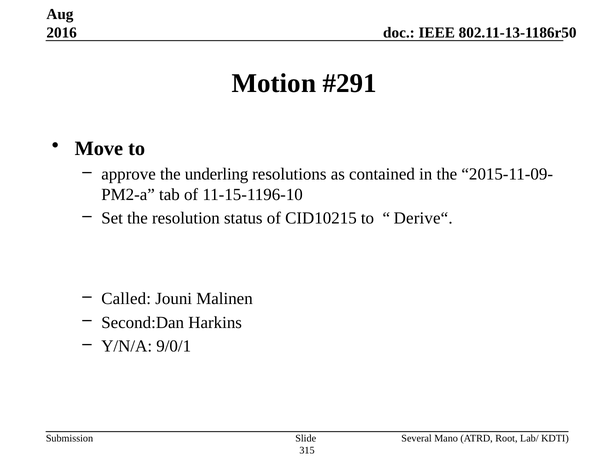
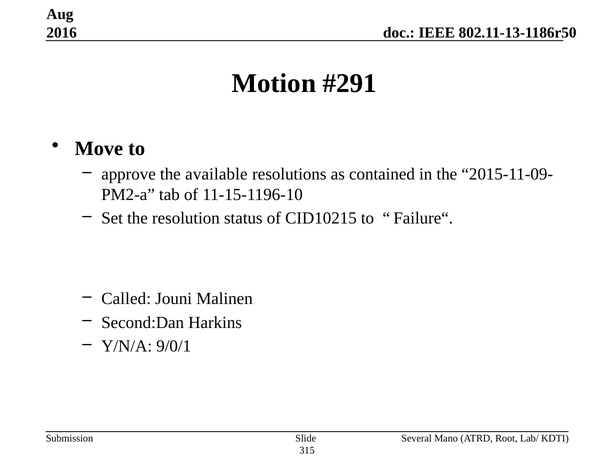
underling: underling -> available (216, 174)
Derive“: Derive“ -> Failure“ (423, 218)
